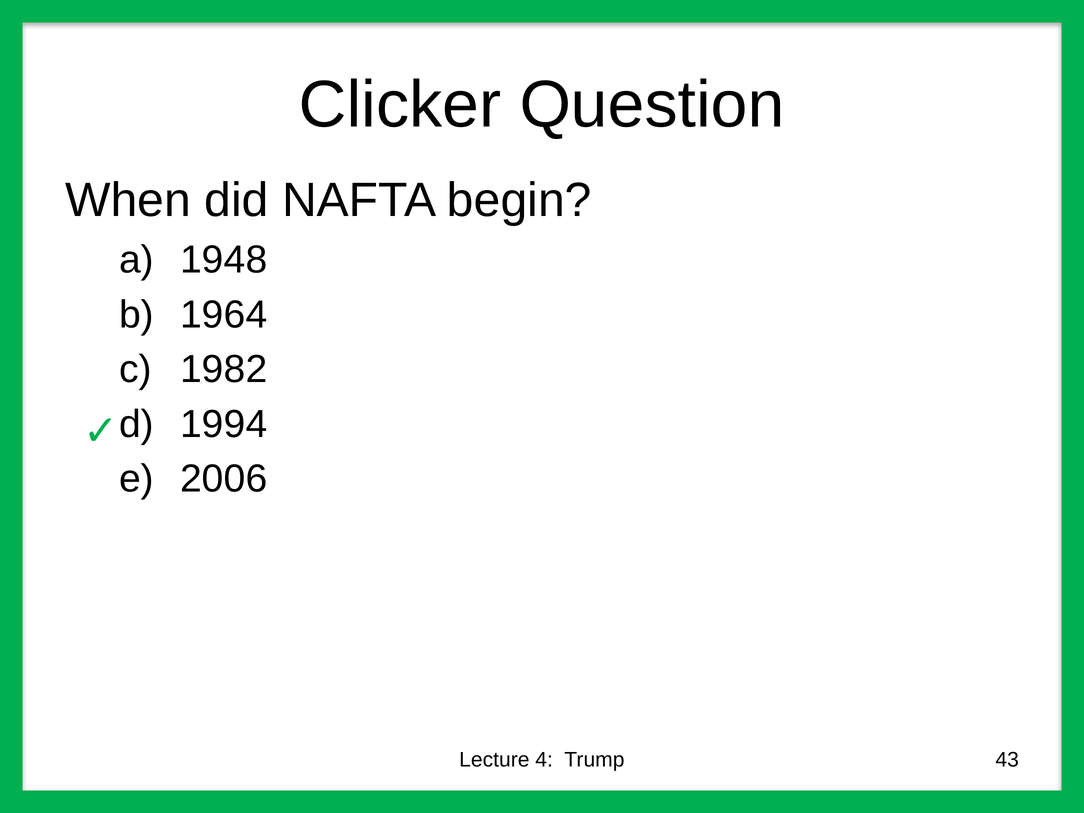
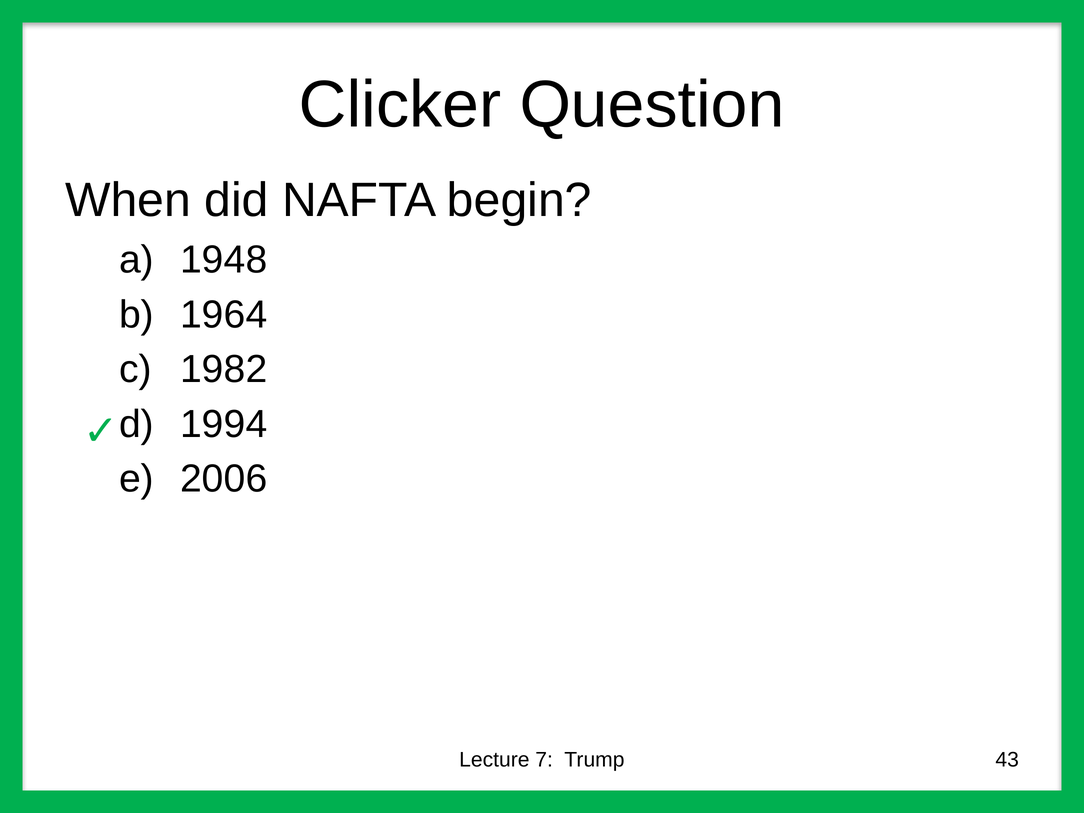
4: 4 -> 7 (544, 760)
